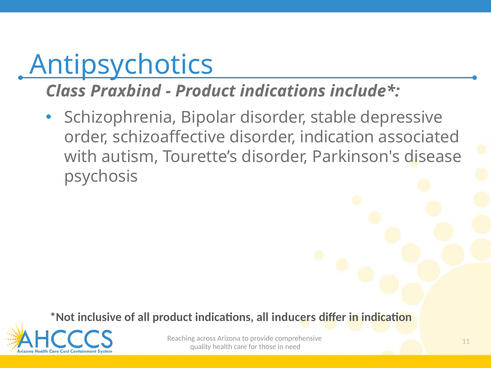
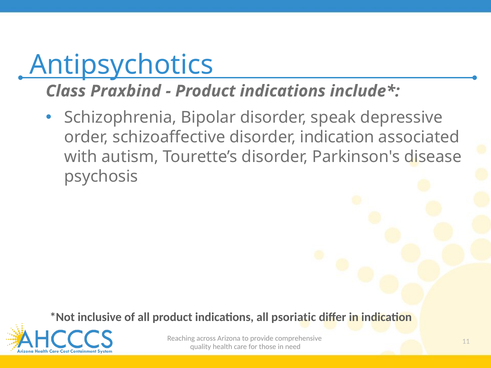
stable: stable -> speak (333, 118)
inducers: inducers -> psoriatic (294, 317)
